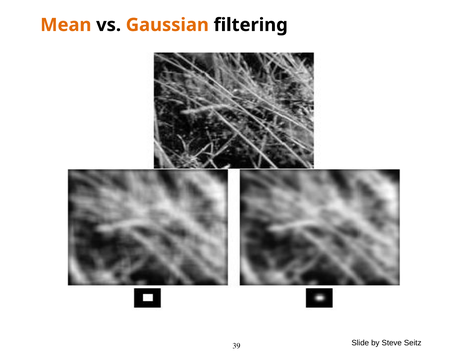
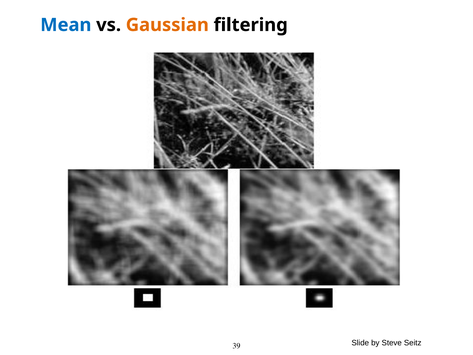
Mean colour: orange -> blue (66, 25)
